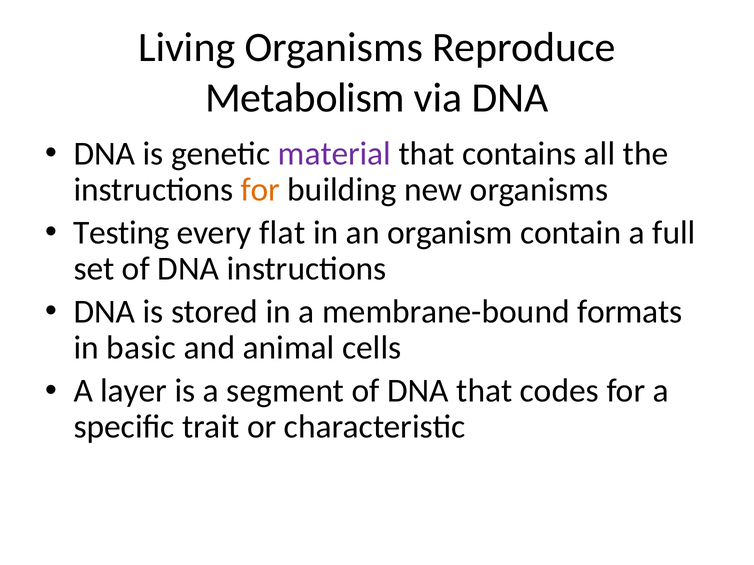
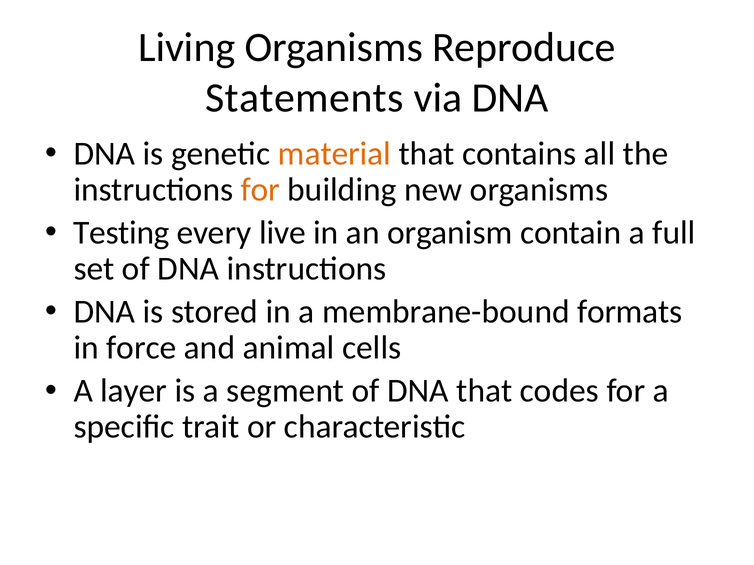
Metabolism: Metabolism -> Statements (305, 98)
material colour: purple -> orange (334, 154)
flat: flat -> live (283, 233)
basic: basic -> force (141, 348)
